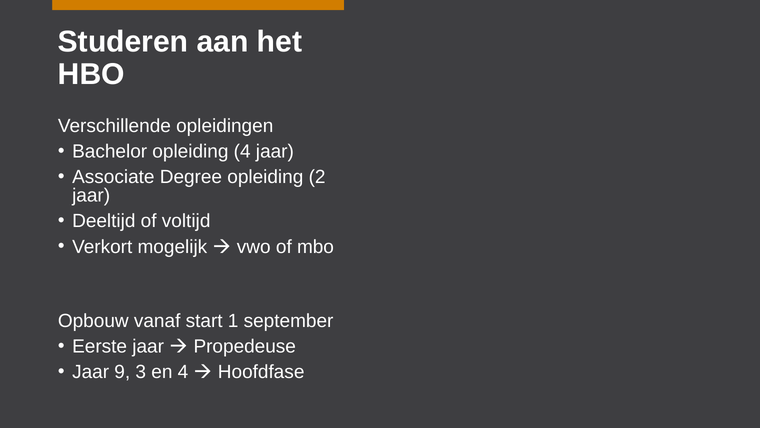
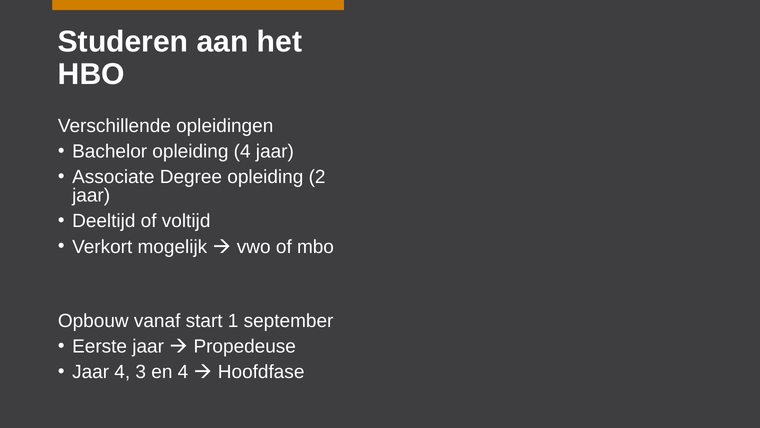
Jaar 9: 9 -> 4 (122, 372)
